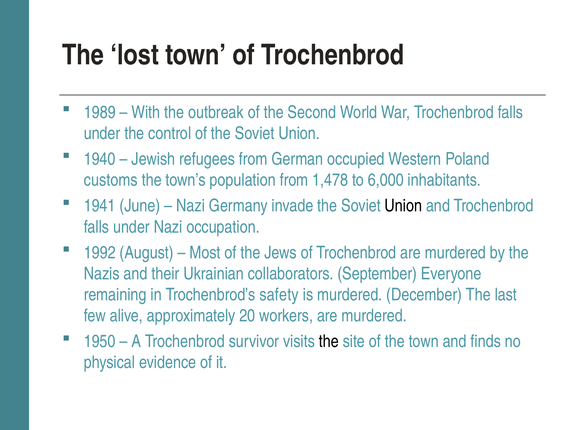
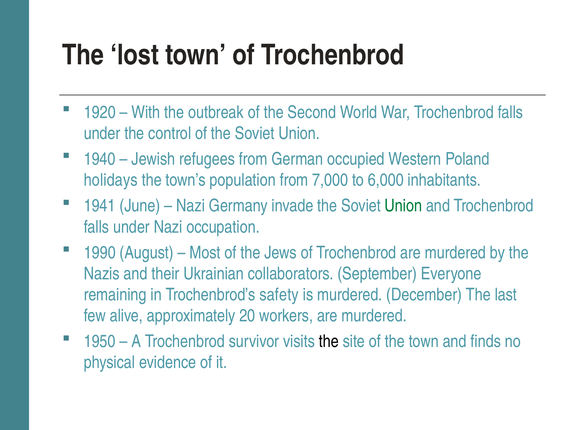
1989: 1989 -> 1920 (100, 112)
customs: customs -> holidays (111, 180)
1,478: 1,478 -> 7,000 (330, 180)
Union colour: black -> green (403, 206)
1992: 1992 -> 1990 (100, 253)
